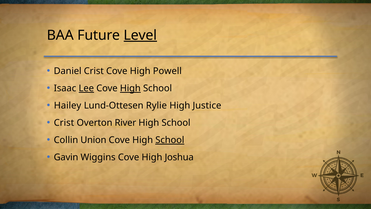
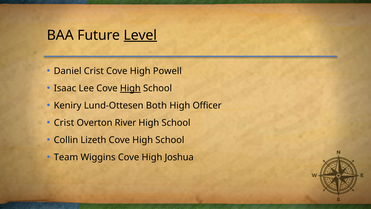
Lee underline: present -> none (86, 88)
Hailey: Hailey -> Keniry (68, 105)
Rylie: Rylie -> Both (156, 105)
Justice: Justice -> Officer (207, 105)
Union: Union -> Lizeth (93, 140)
School underline: present -> none (170, 140)
Gavin: Gavin -> Team (66, 157)
